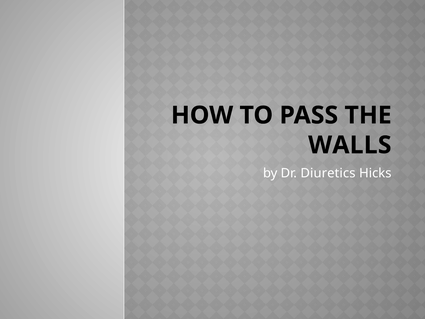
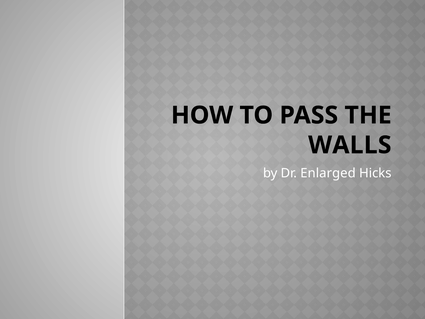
Diuretics: Diuretics -> Enlarged (328, 173)
